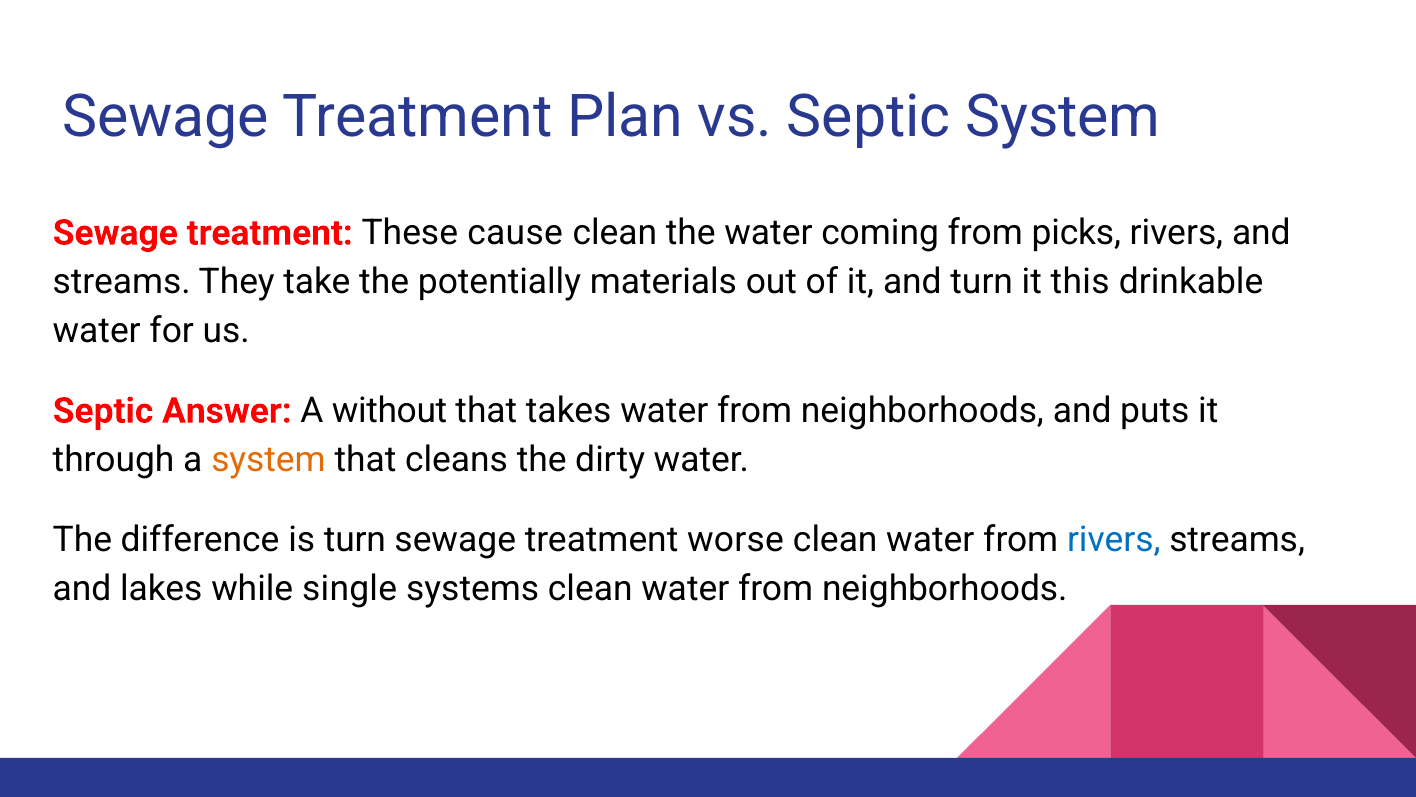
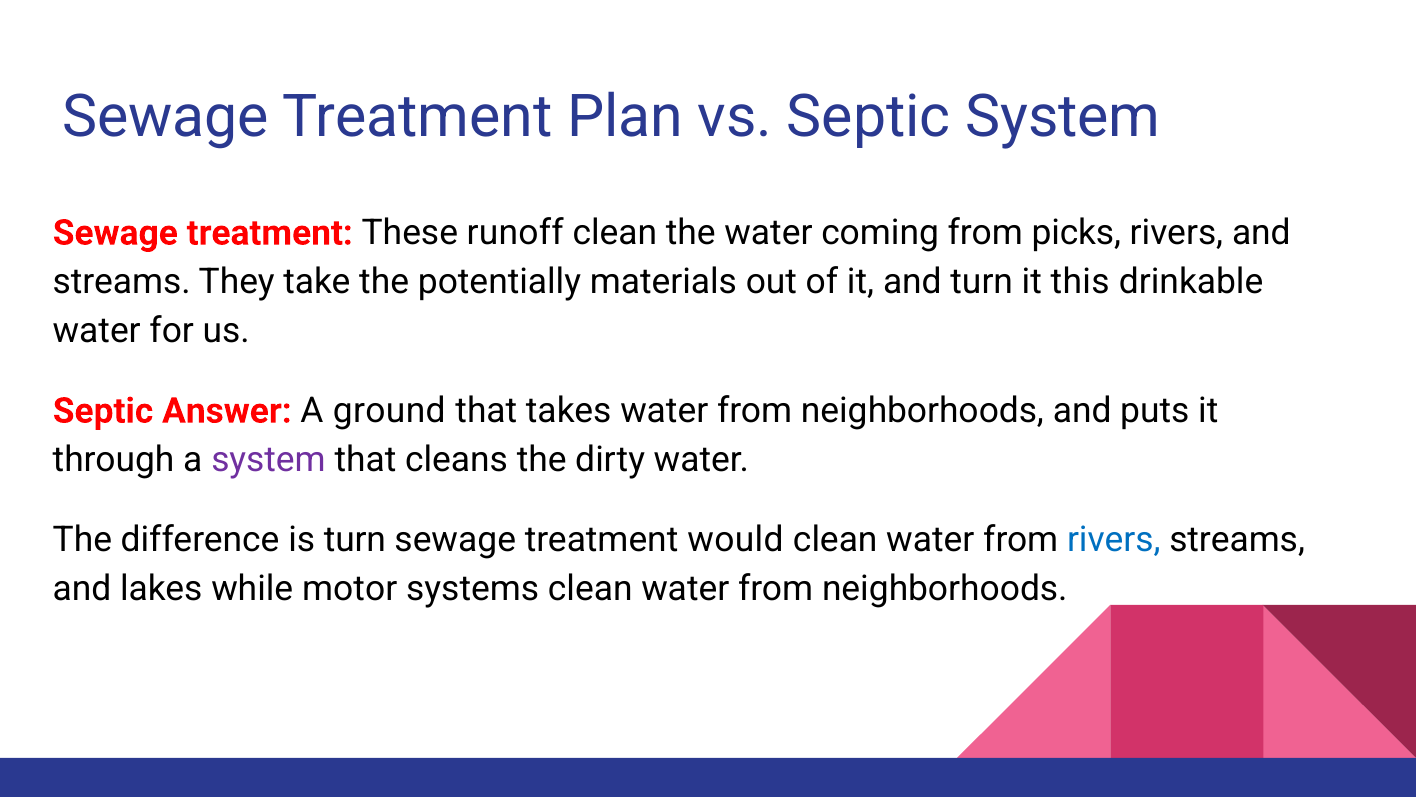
cause: cause -> runoff (515, 233)
without: without -> ground (389, 411)
system colour: orange -> purple (268, 460)
worse: worse -> would (735, 540)
single: single -> motor (350, 589)
